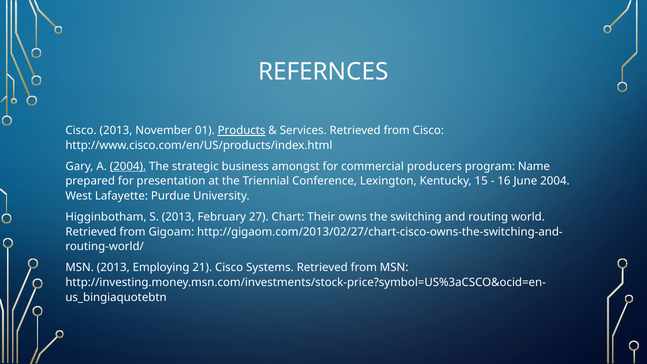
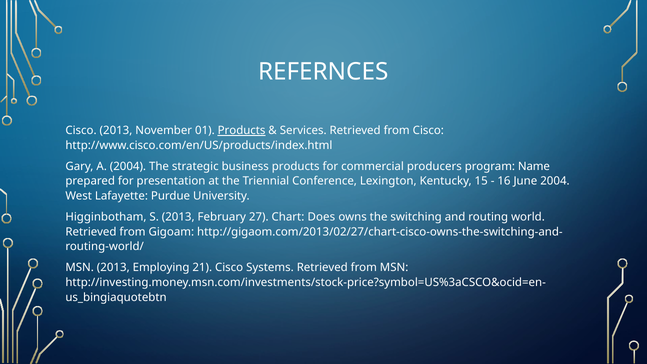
2004 underline: present -> none (128, 166)
business amongst: amongst -> products (296, 166)
Their: Their -> Does (321, 217)
